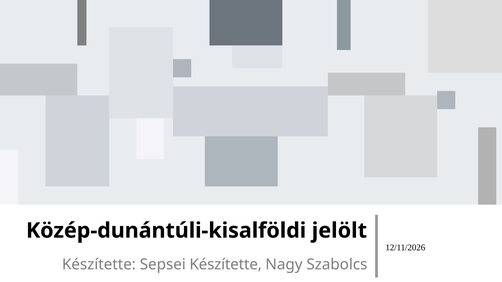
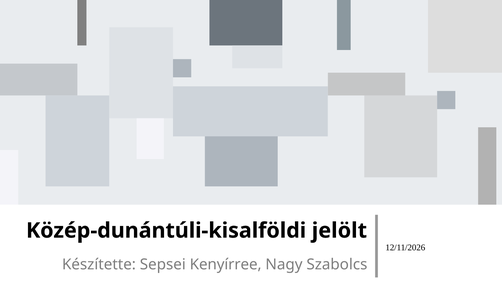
Sepsei Készítette: Készítette -> Kenyírree (226, 265)
